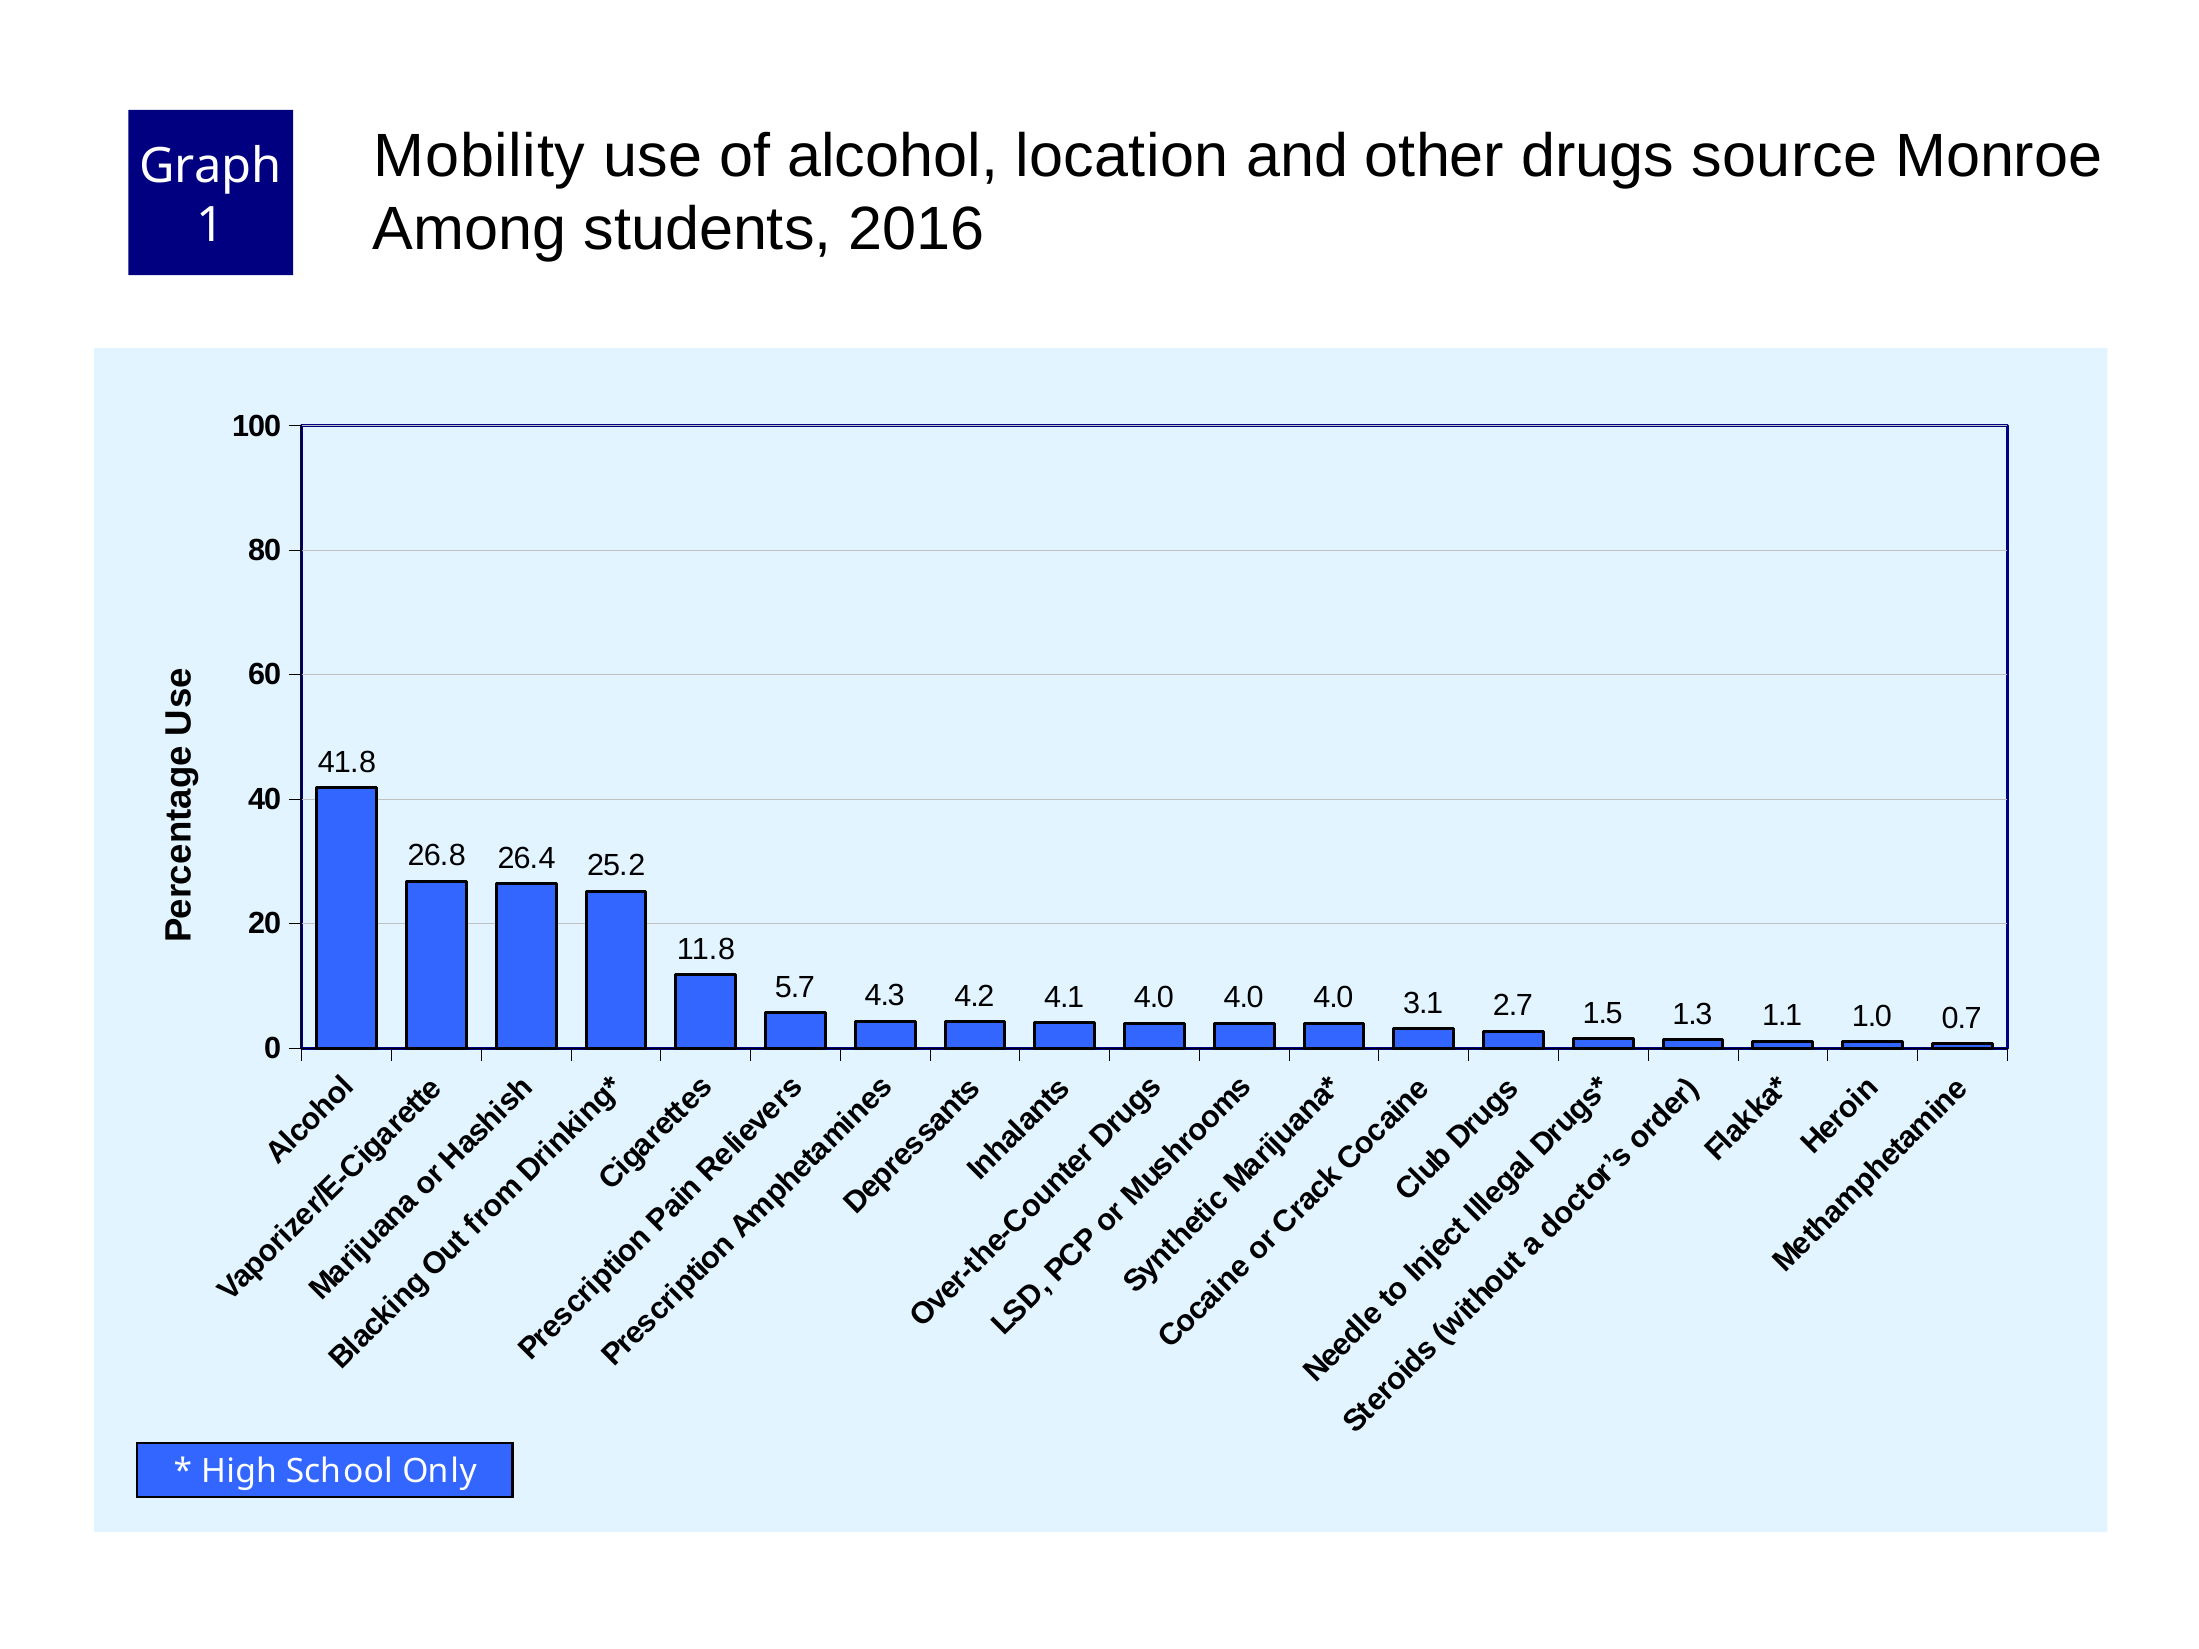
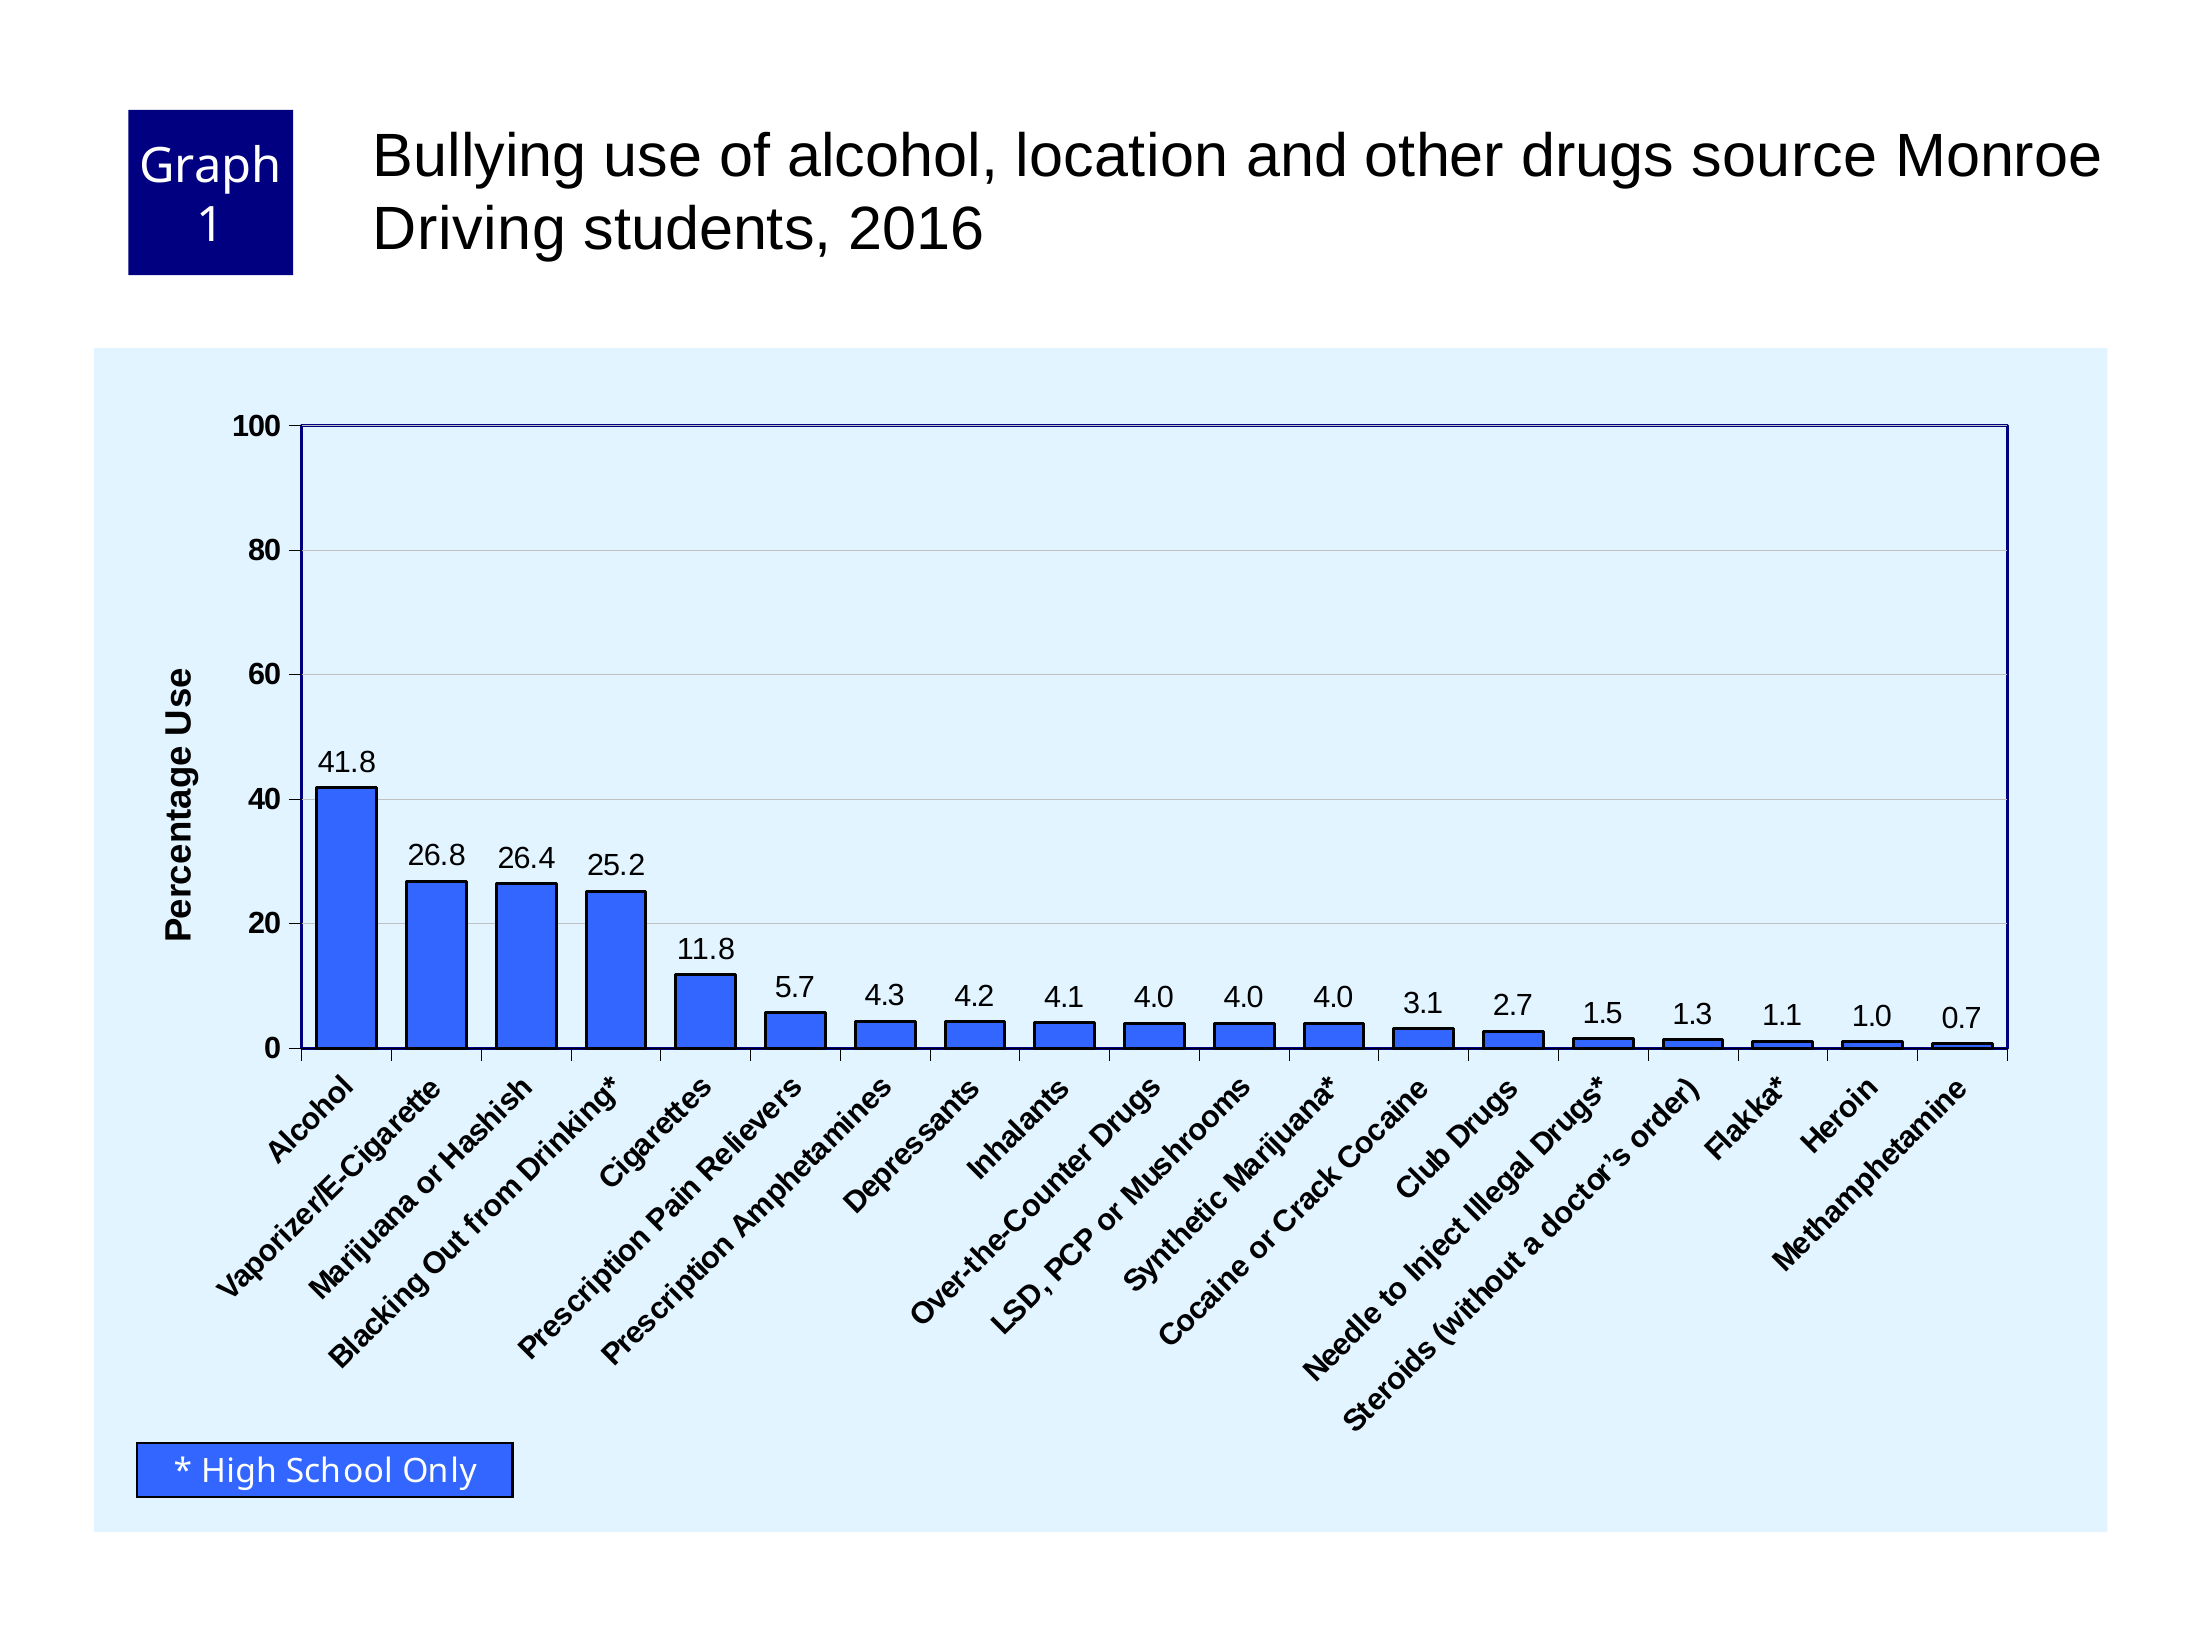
Mobility: Mobility -> Bullying (480, 156)
Among: Among -> Driving (469, 230)
